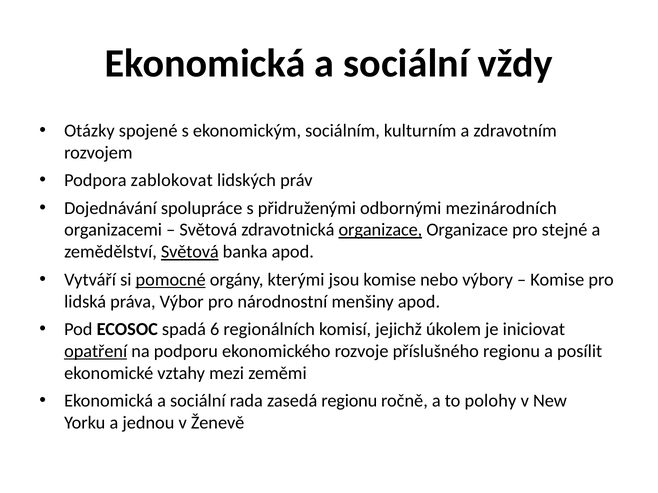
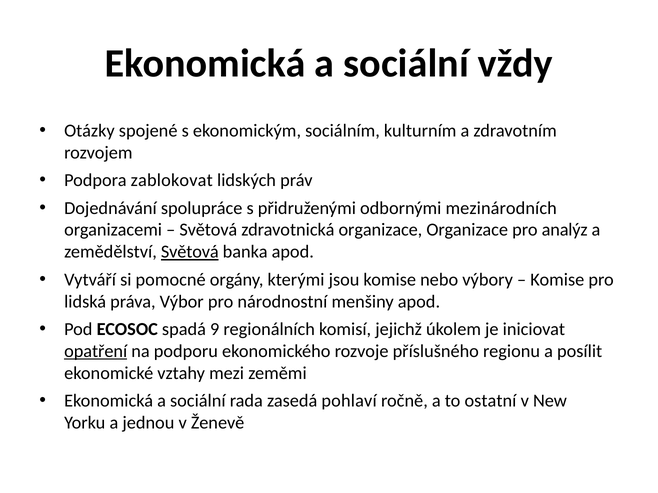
organizace underline: present -> none (380, 230)
stejné: stejné -> analýz (565, 230)
pomocné underline: present -> none (171, 280)
6: 6 -> 9 (215, 330)
zasedá regionu: regionu -> pohlaví (349, 401)
polohy: polohy -> ostatní (490, 401)
